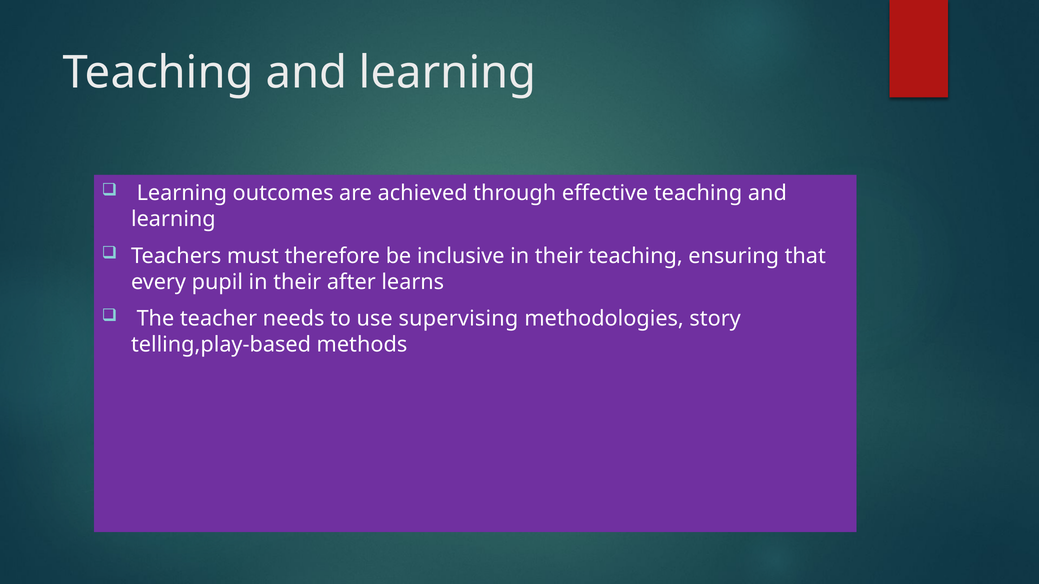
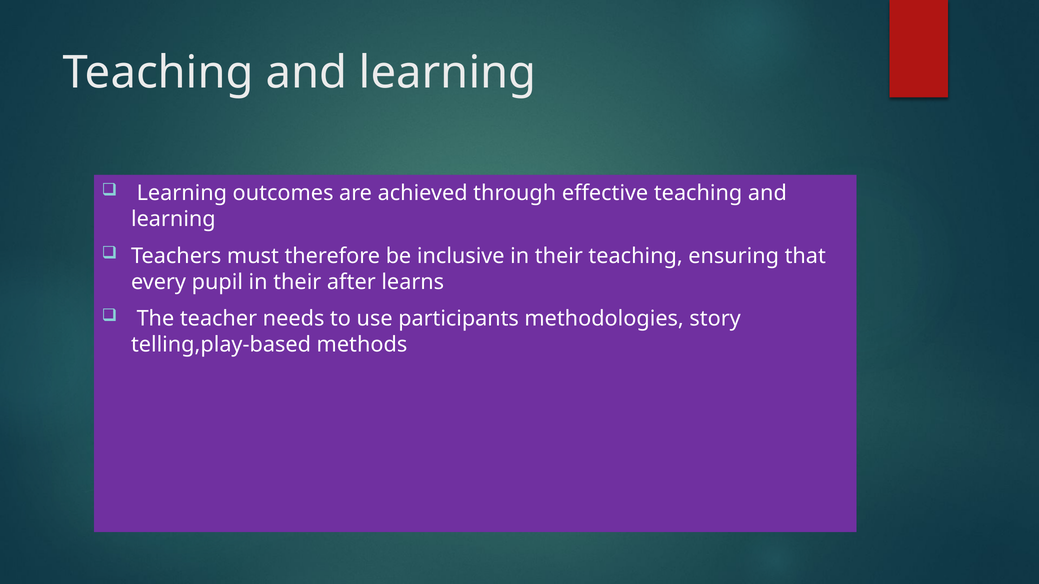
supervising: supervising -> participants (459, 319)
